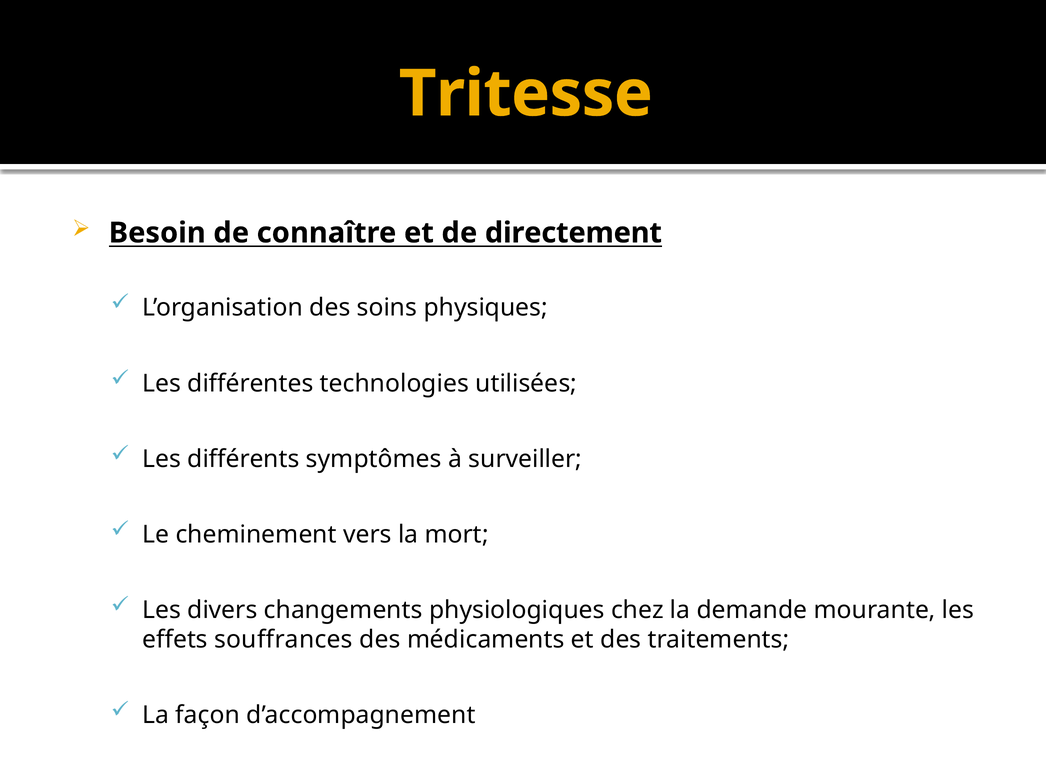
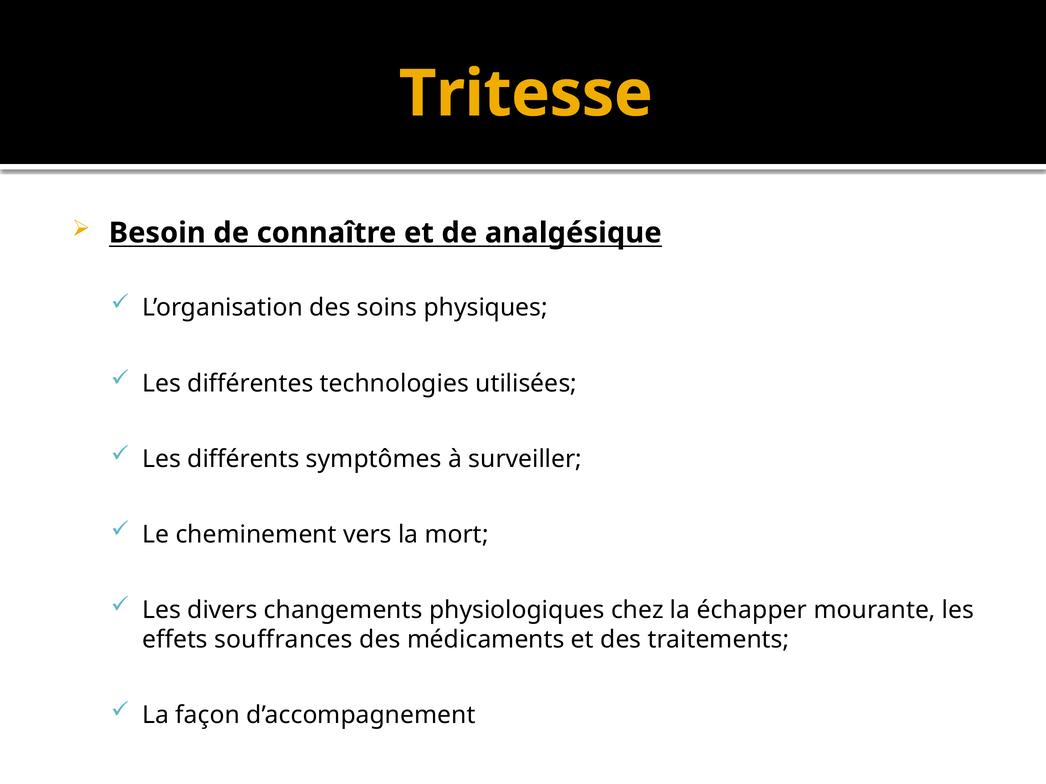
directement: directement -> analgésique (573, 233)
demande: demande -> échapper (752, 610)
